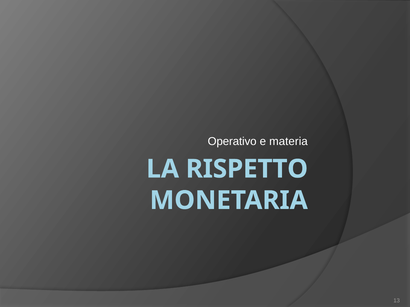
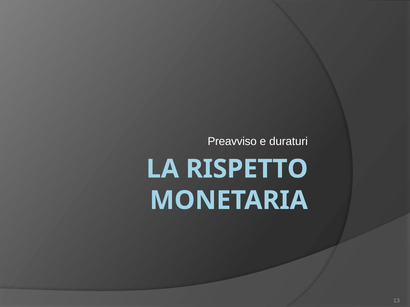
Operativo: Operativo -> Preavviso (232, 142)
materia: materia -> duraturi (288, 142)
